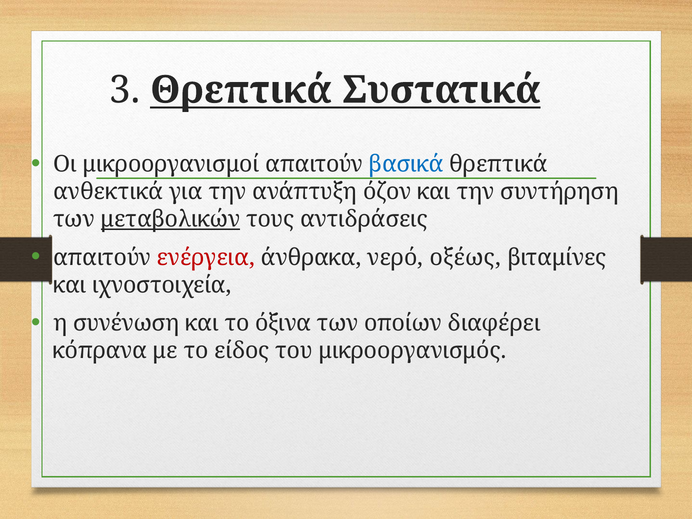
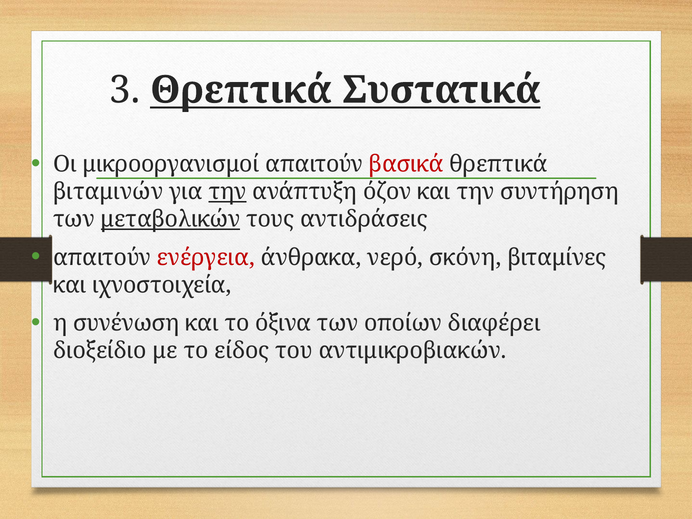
βασικά colour: blue -> red (406, 164)
ανθεκτικά: ανθεκτικά -> βιταμινών (108, 192)
την underline: none -> present (227, 192)
οξέως: οξέως -> σκόνη (465, 257)
κόπρανα: κόπρανα -> διοξείδιο (100, 351)
μικροοργανισμός: μικροοργανισμός -> αντιμικροβιακών (413, 351)
